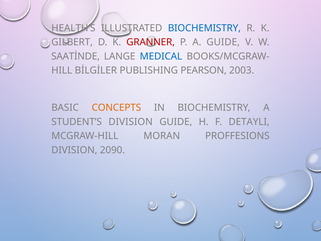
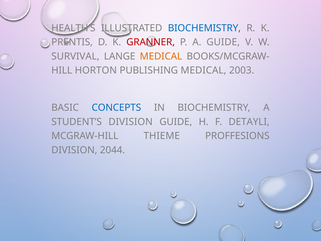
GILBERT: GILBERT -> PRENTIS (72, 42)
SAATİNDE: SAATİNDE -> SURVIVAL (75, 56)
MEDICAL colour: blue -> orange (161, 56)
BİLGİLER: BİLGİLER -> HORTON (96, 70)
PUBLISHING PEARSON: PEARSON -> MEDICAL (203, 70)
CONCEPTS colour: orange -> blue (116, 108)
MORAN: MORAN -> THIEME (162, 136)
2090: 2090 -> 2044 (112, 150)
